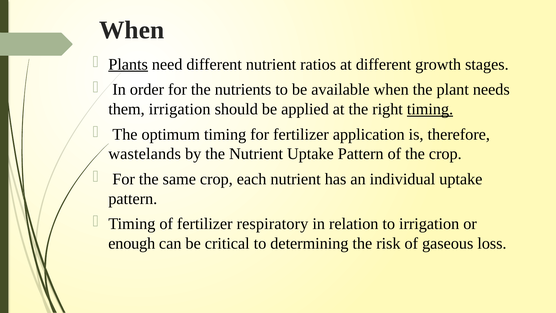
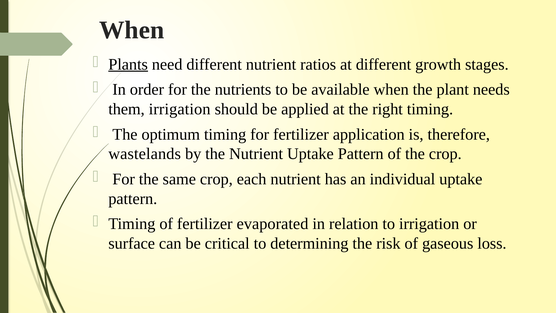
timing underline: present -> none (430, 109)
respiratory: respiratory -> evaporated (272, 224)
enough: enough -> surface (132, 243)
